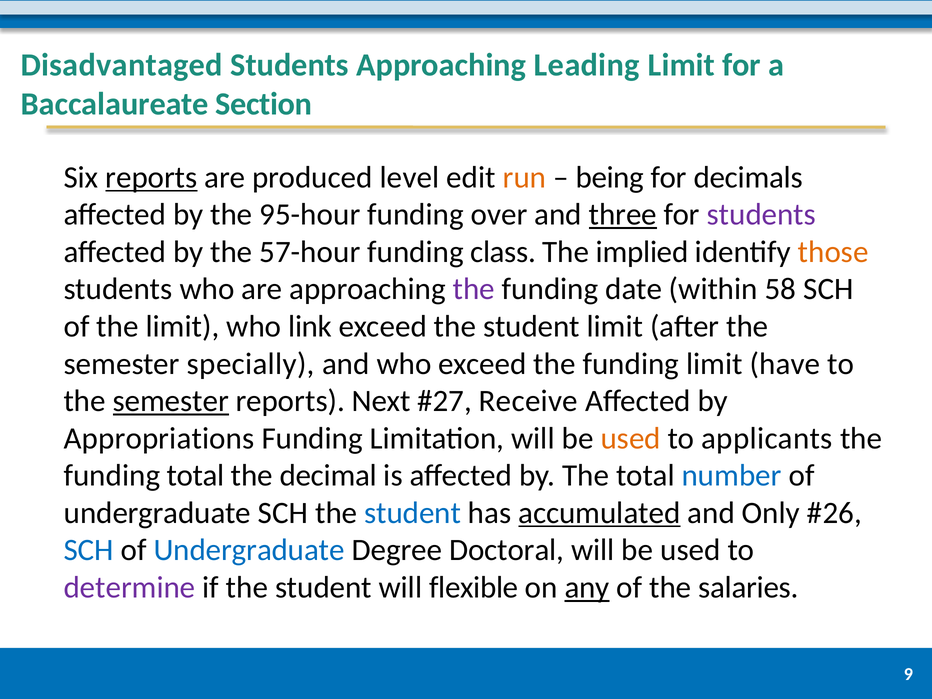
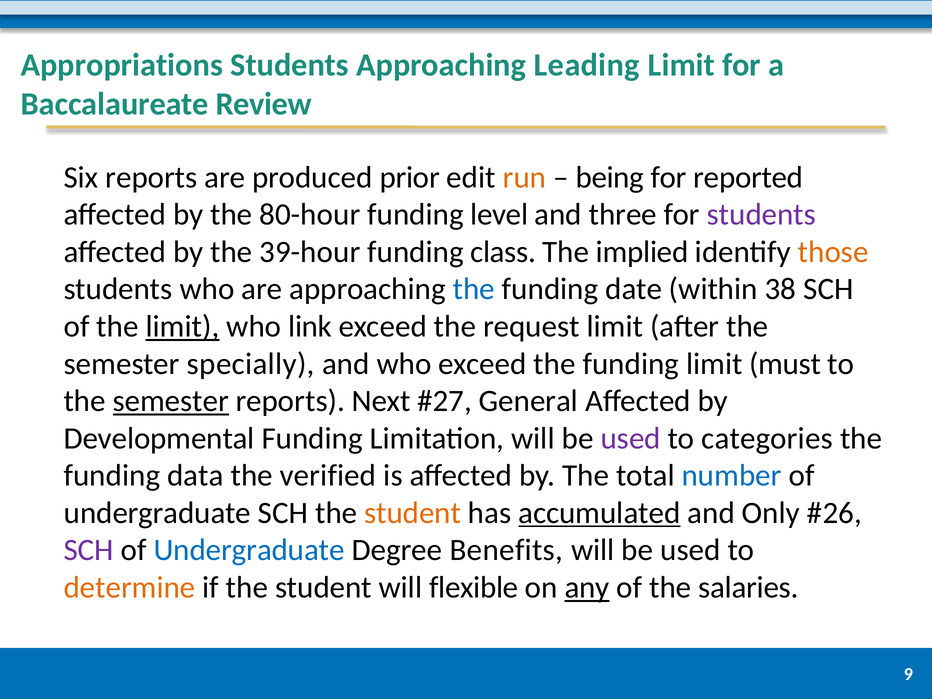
Disadvantaged: Disadvantaged -> Appropriations (122, 65)
Section: Section -> Review (264, 104)
reports underline: present -> none (151, 177)
level: level -> prior (410, 177)
decimals: decimals -> reported (748, 177)
95-hour: 95-hour -> 80-hour (310, 215)
over: over -> level (499, 215)
three underline: present -> none (623, 215)
57-hour: 57-hour -> 39-hour (310, 252)
the colour: purple -> blue (474, 289)
58: 58 -> 38 (780, 289)
limit underline: none -> present (182, 327)
exceed the student: student -> request (531, 327)
have: have -> must (785, 364)
Receive: Receive -> General (528, 401)
Appropriations: Appropriations -> Developmental (159, 438)
used colour: orange -> purple (631, 438)
applicants: applicants -> categories (767, 438)
funding total: total -> data (195, 476)
decimal: decimal -> verified (328, 476)
student colour: blue -> orange (413, 513)
SCH colour: blue -> purple (89, 550)
Doctoral: Doctoral -> Benefits (506, 550)
determine colour: purple -> orange (130, 587)
